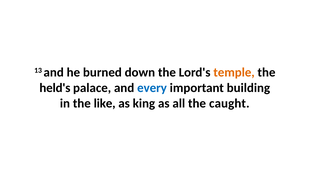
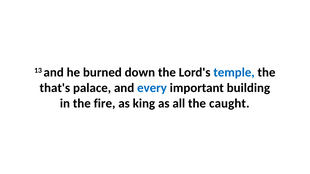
temple colour: orange -> blue (234, 73)
held's: held's -> that's (55, 88)
like: like -> fire (105, 104)
